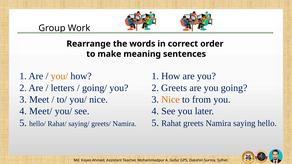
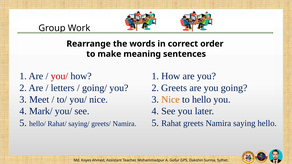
you/ colour: orange -> red (59, 76)
to from: from -> hello (202, 100)
Meet/: Meet/ -> Mark/ (41, 111)
